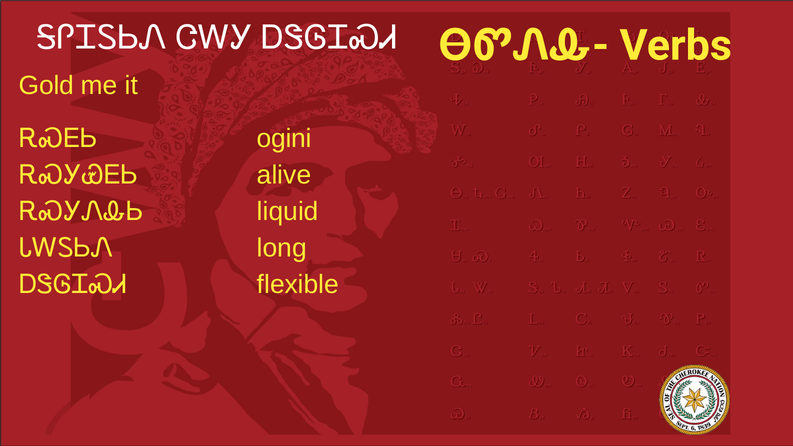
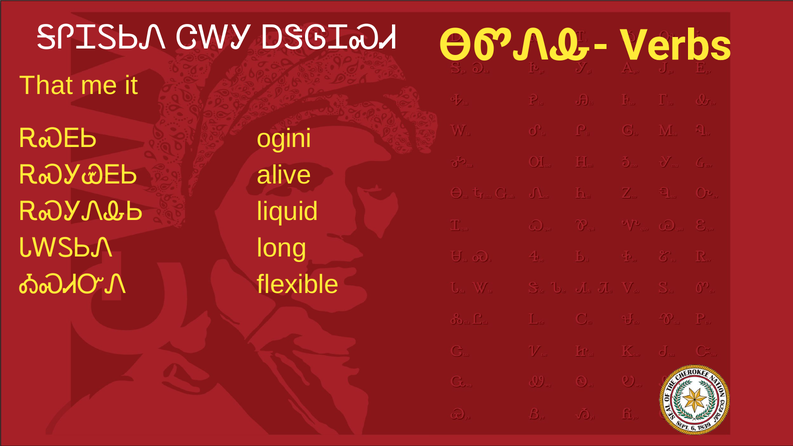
Gold: Gold -> That (46, 86)
ᎠᏕᎶᏆᏍᏗ: ᎠᏕᎶᏆᏍᏗ -> ᎣᏍᏗᏅᏁ (73, 285)
